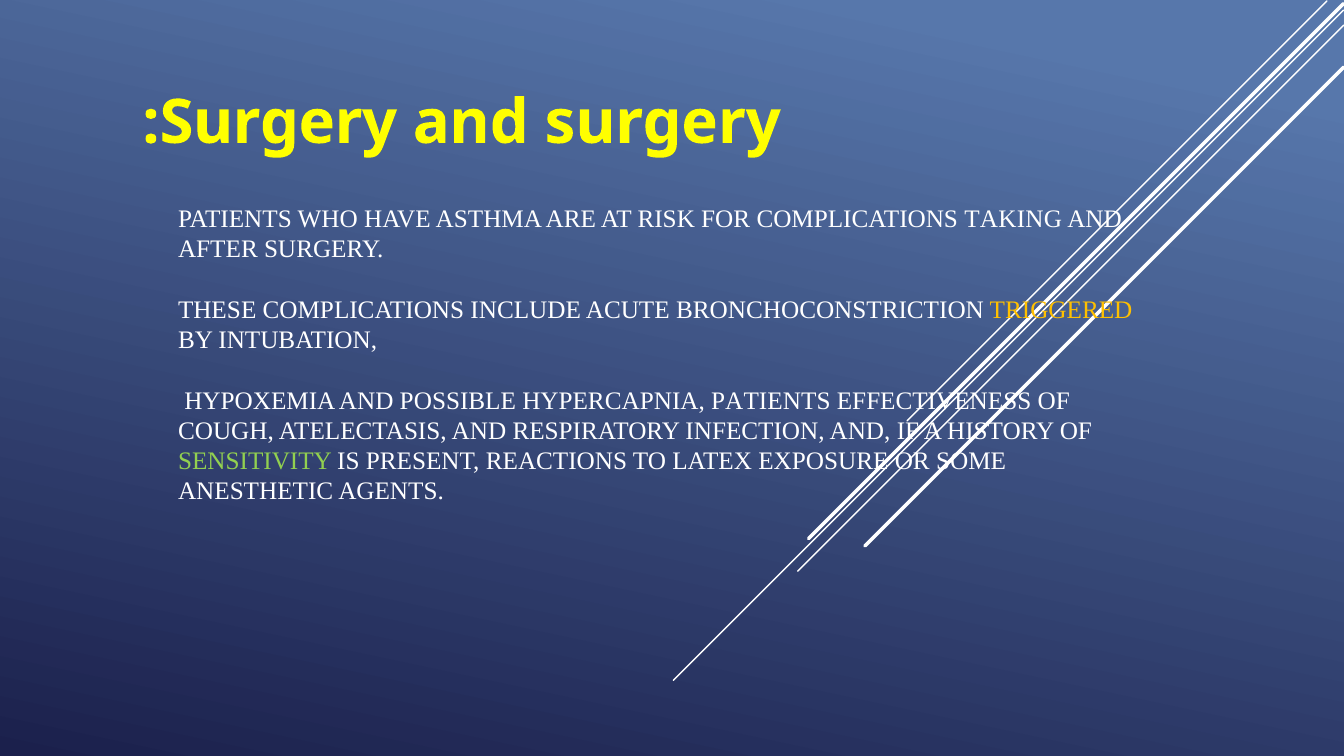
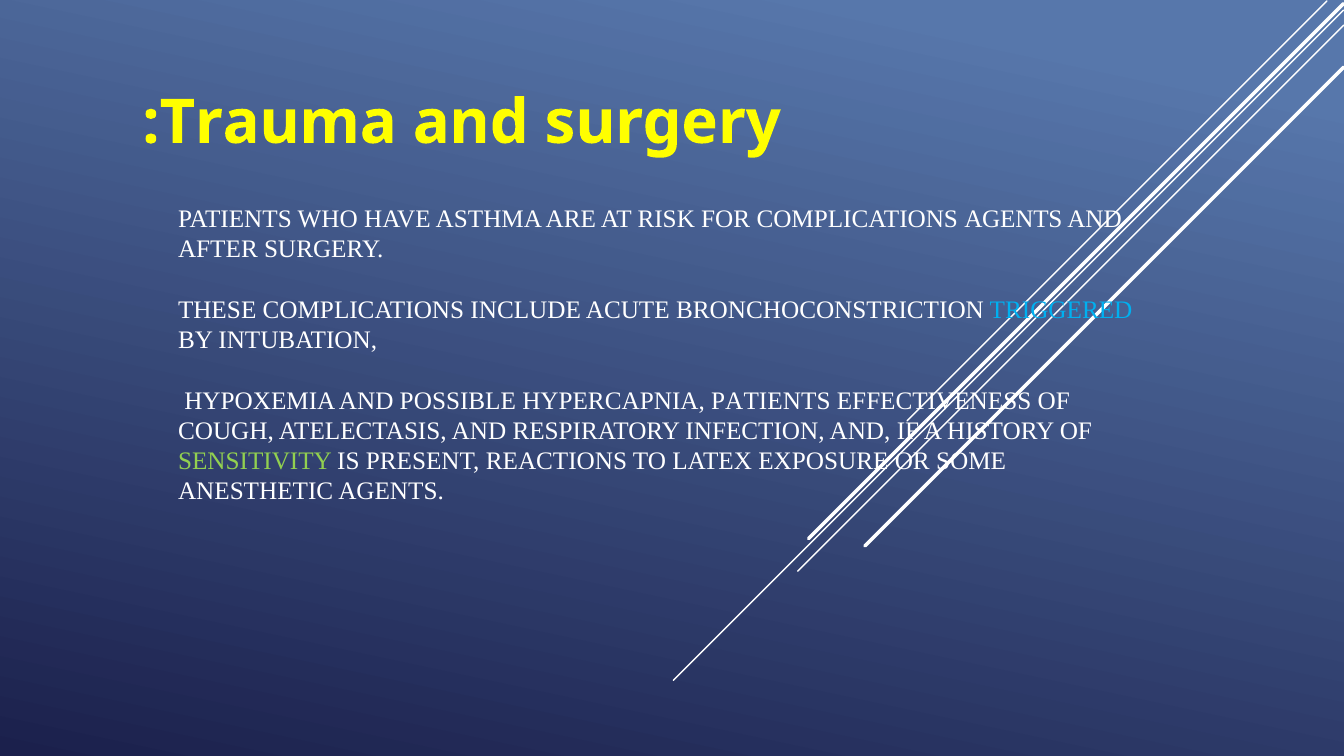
Surgery: Surgery -> Trauma (278, 123)
COMPLICATIONS TAKING: TAKING -> AGENTS (1013, 219)
TRIGGERED colour: yellow -> light blue (1061, 310)
